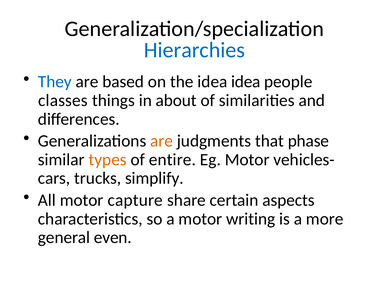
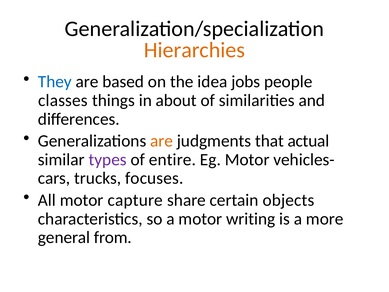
Hierarchies colour: blue -> orange (194, 50)
idea idea: idea -> jobs (246, 82)
phase: phase -> actual (308, 141)
types colour: orange -> purple (108, 159)
simplify: simplify -> focuses (154, 178)
aspects: aspects -> objects (288, 200)
even: even -> from (113, 237)
